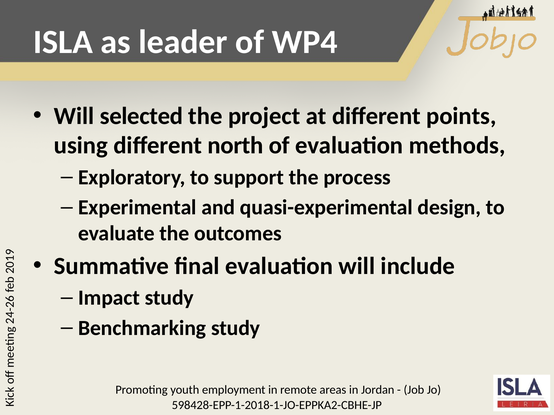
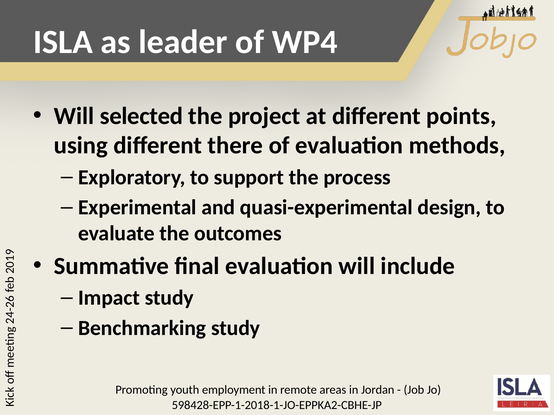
north: north -> there (235, 146)
